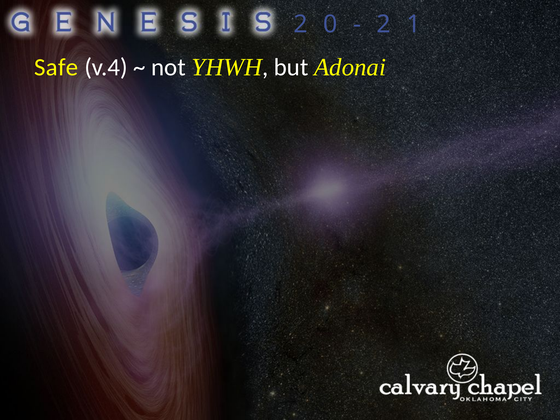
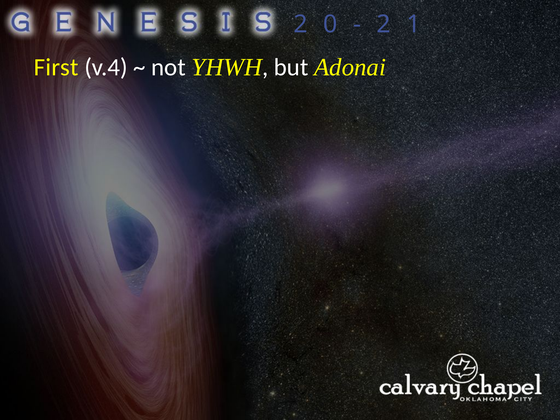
Safe: Safe -> First (56, 67)
